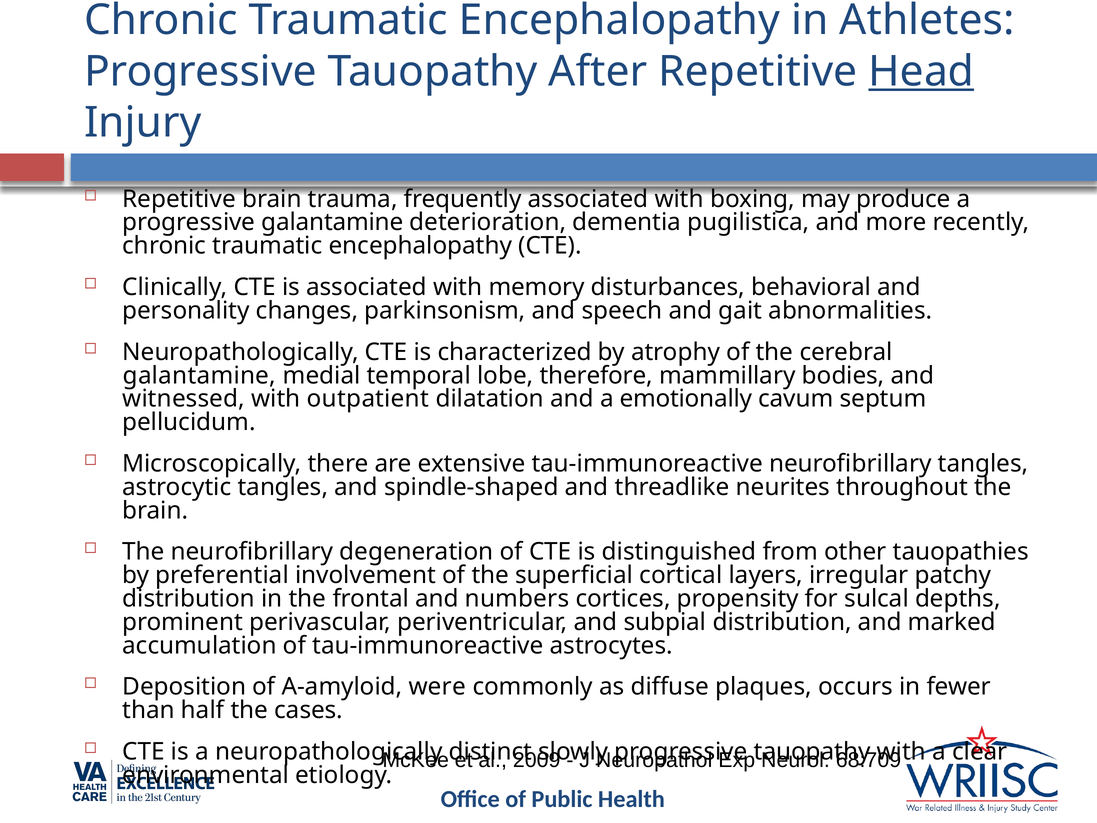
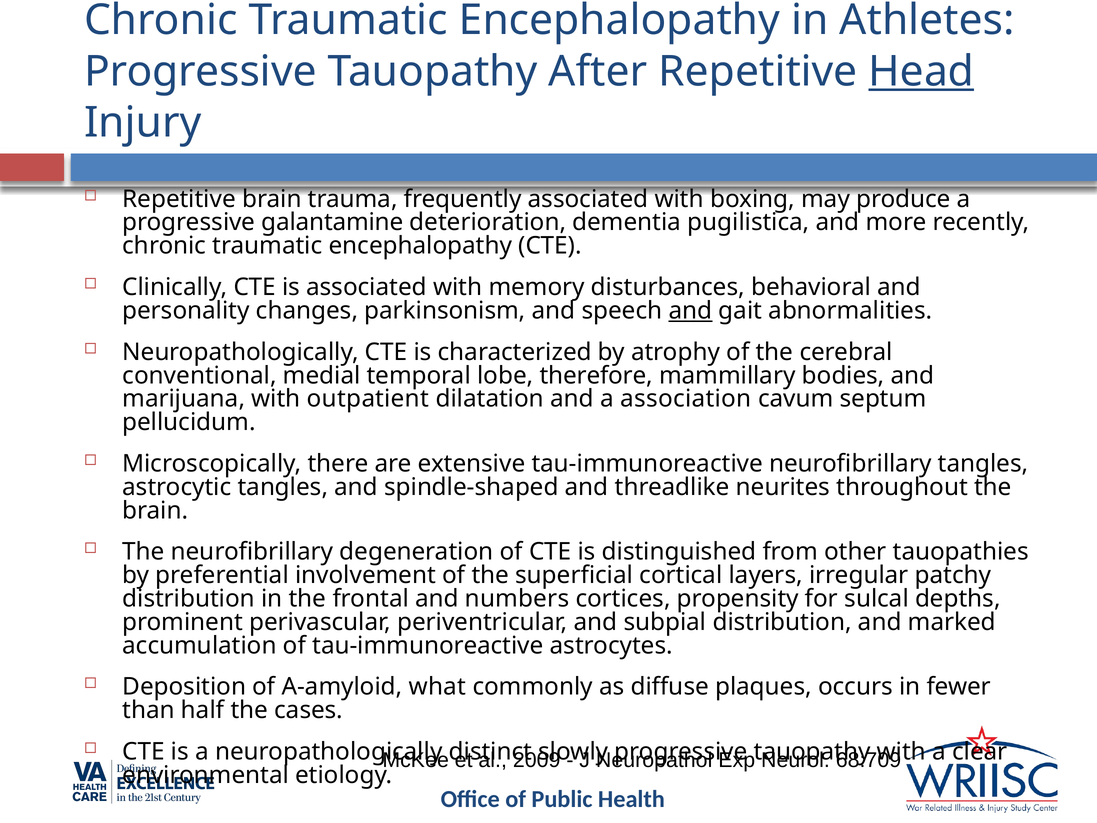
and underline: none -> present (690, 311)
galantamine: galantamine -> conventional (199, 375)
witnessed: witnessed -> marijuana (184, 399)
emotionally: emotionally -> association (686, 399)
were: were -> what (437, 687)
